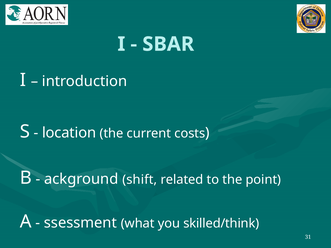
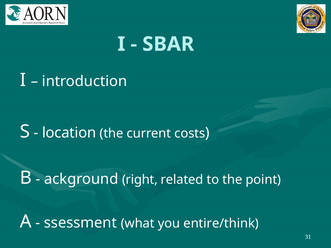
shift: shift -> right (140, 180)
skilled/think: skilled/think -> entire/think (221, 224)
